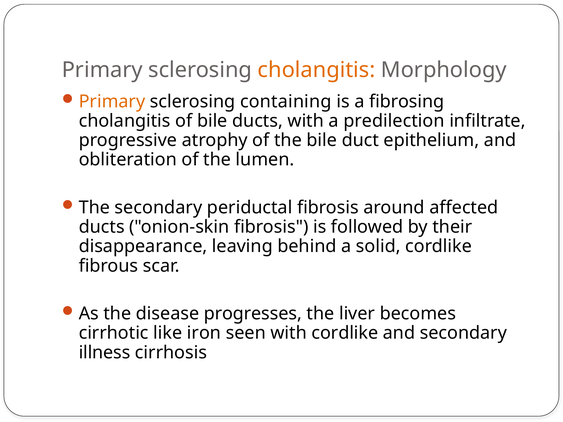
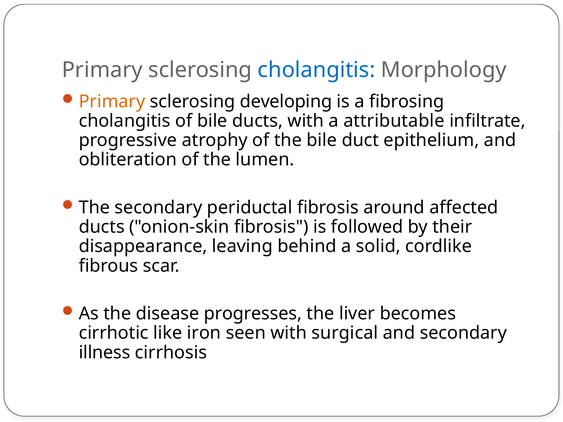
cholangitis colour: orange -> blue (316, 70)
containing: containing -> developing (286, 102)
predilection: predilection -> attributable (394, 121)
with cordlike: cordlike -> surgical (345, 333)
